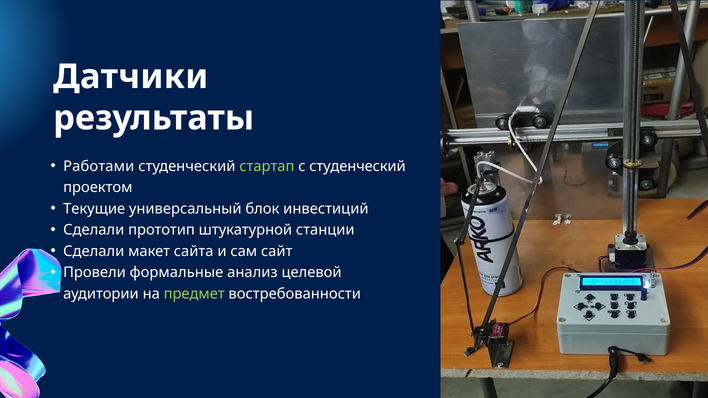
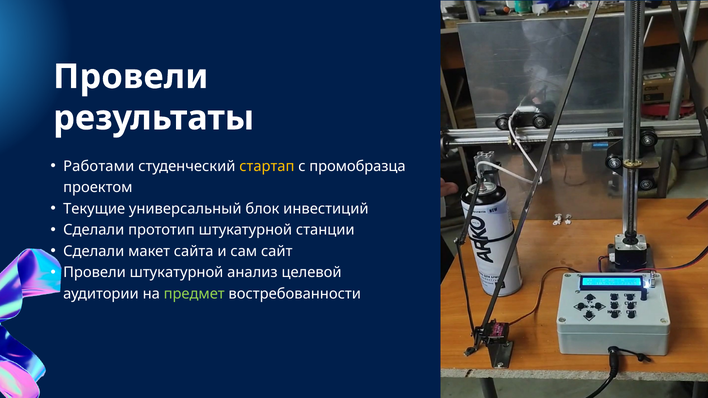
Датчики: Датчики -> Провели (131, 77)
стартап colour: light green -> yellow (267, 166)
с студенческий: студенческий -> промобразца (357, 166)
Провели формальные: формальные -> штукатурной (177, 273)
